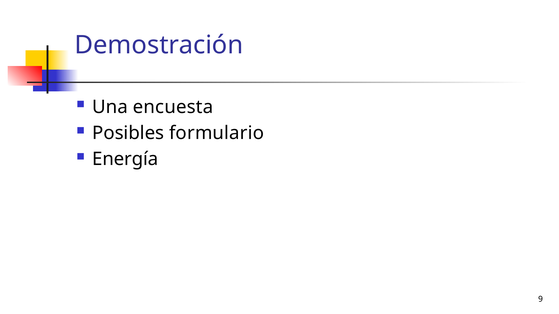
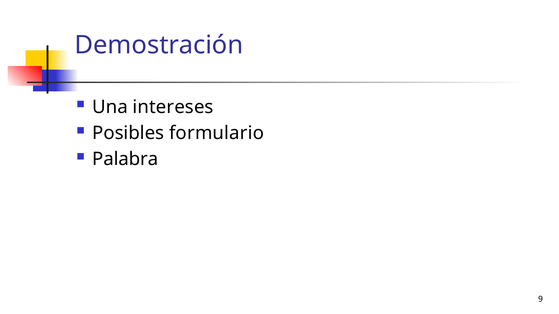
encuesta: encuesta -> intereses (173, 107)
Energía: Energía -> Palabra (125, 159)
